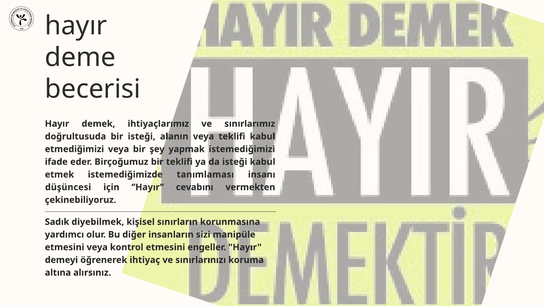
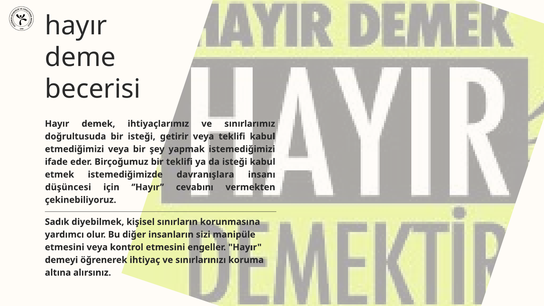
alanın: alanın -> getirir (174, 136)
tanımlaması: tanımlaması -> davranışlara (205, 175)
